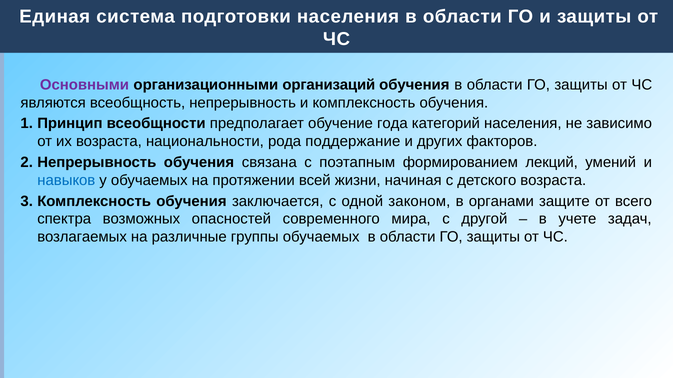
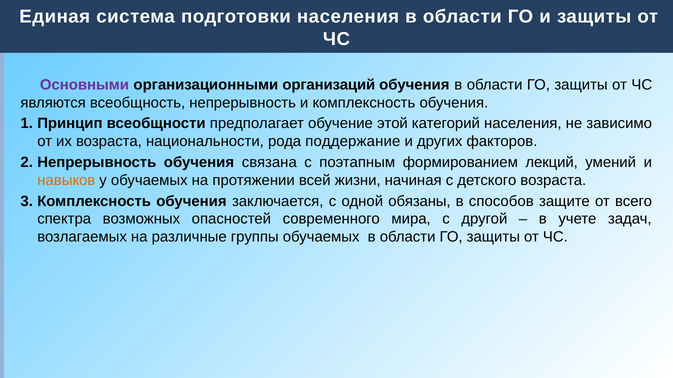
года: года -> этой (392, 124)
навыков colour: blue -> orange (66, 180)
законом: законом -> обязаны (419, 201)
органами: органами -> способов (501, 201)
